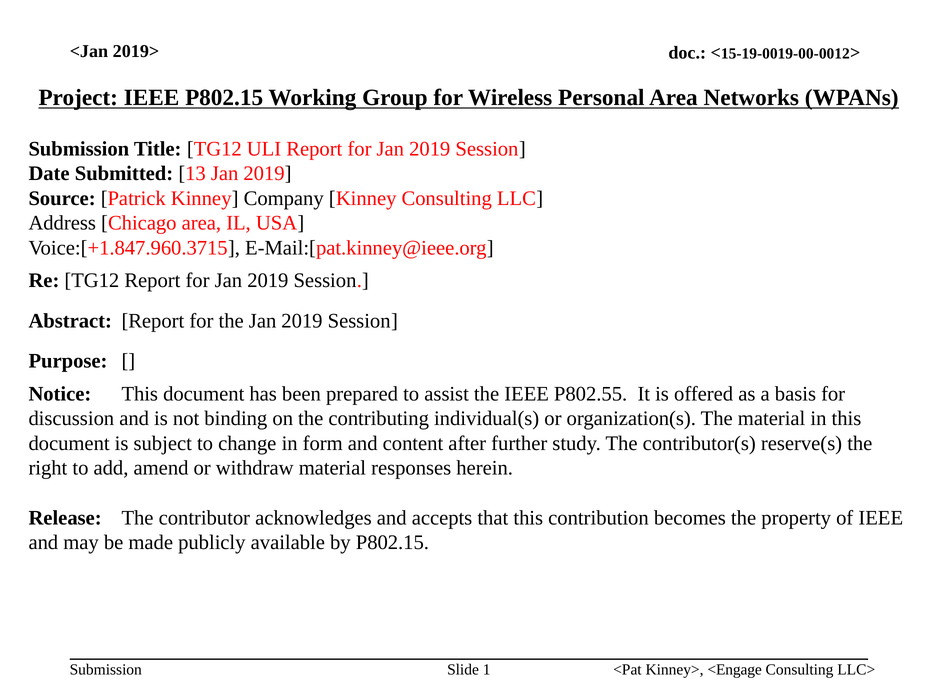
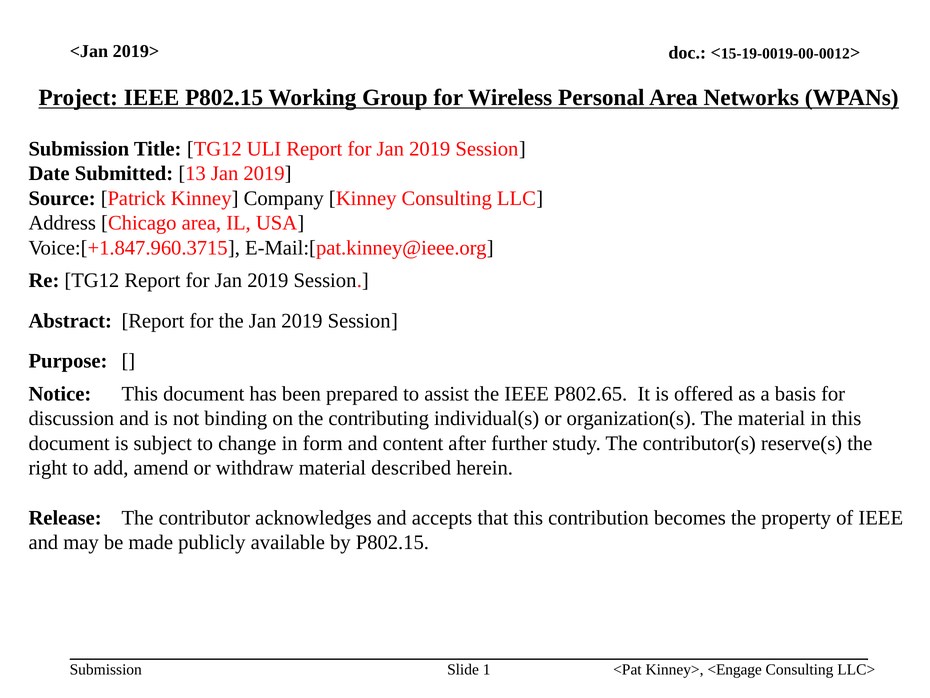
P802.55: P802.55 -> P802.65 (591, 393)
responses: responses -> described (411, 468)
